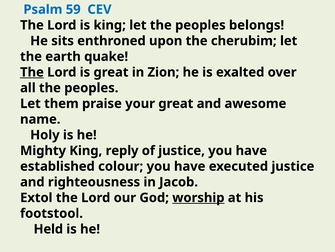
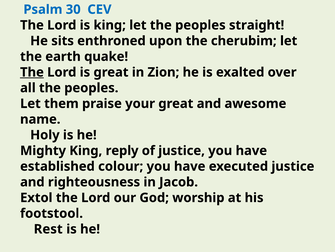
59: 59 -> 30 (73, 9)
belongs: belongs -> straight (257, 25)
worship underline: present -> none (198, 197)
Held: Held -> Rest (48, 228)
